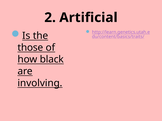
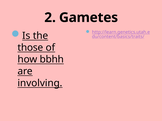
Artificial: Artificial -> Gametes (89, 18)
black: black -> bbhh (52, 60)
